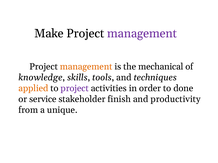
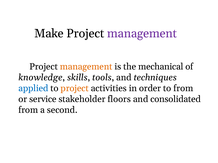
applied colour: orange -> blue (33, 89)
project colour: purple -> orange (75, 89)
to done: done -> from (183, 89)
finish: finish -> floors (119, 99)
productivity: productivity -> consolidated (176, 99)
unique: unique -> second (62, 110)
